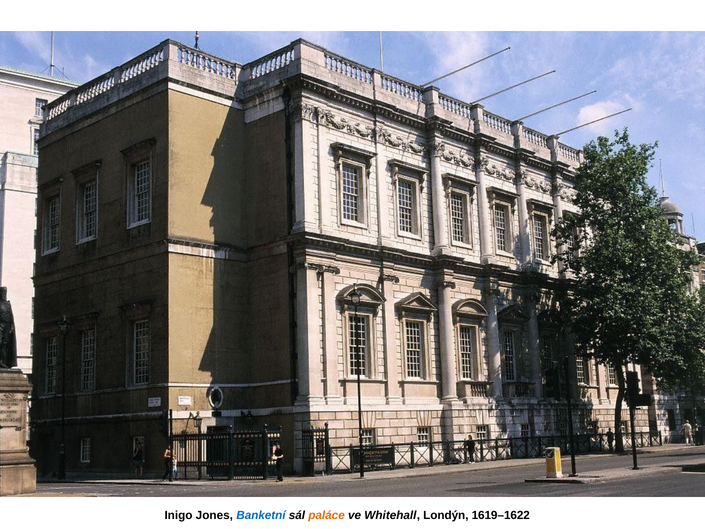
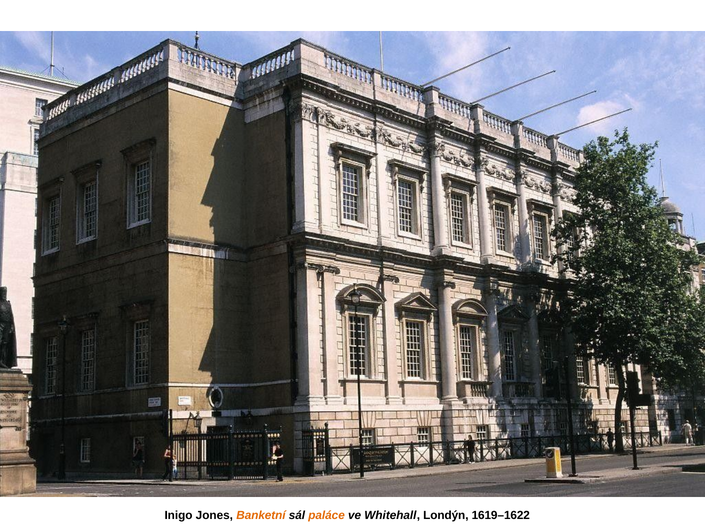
Banketní colour: blue -> orange (261, 515)
